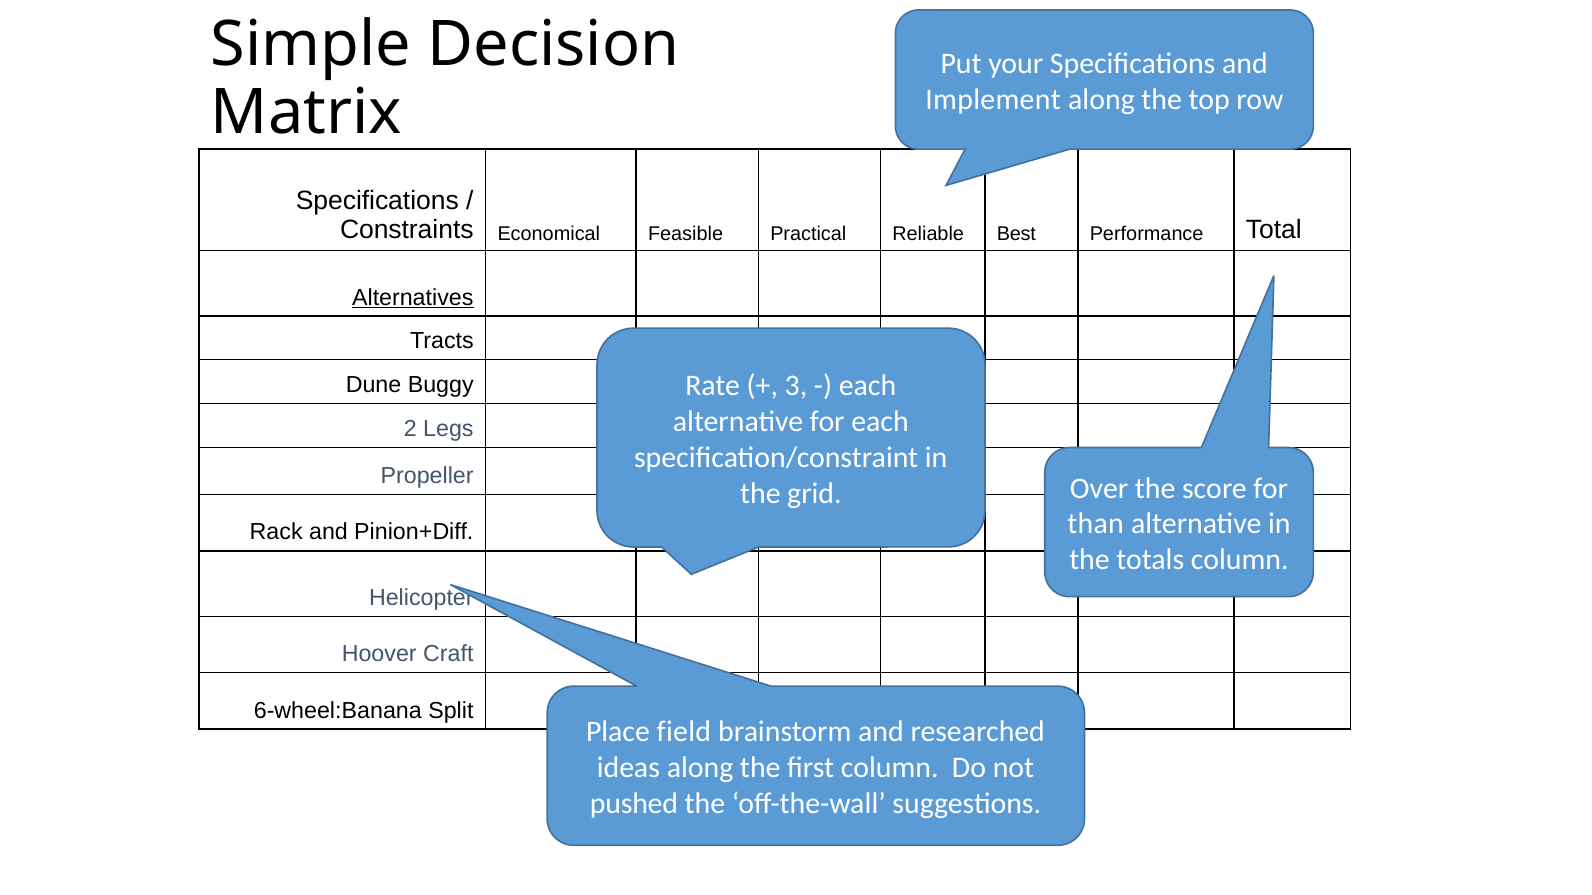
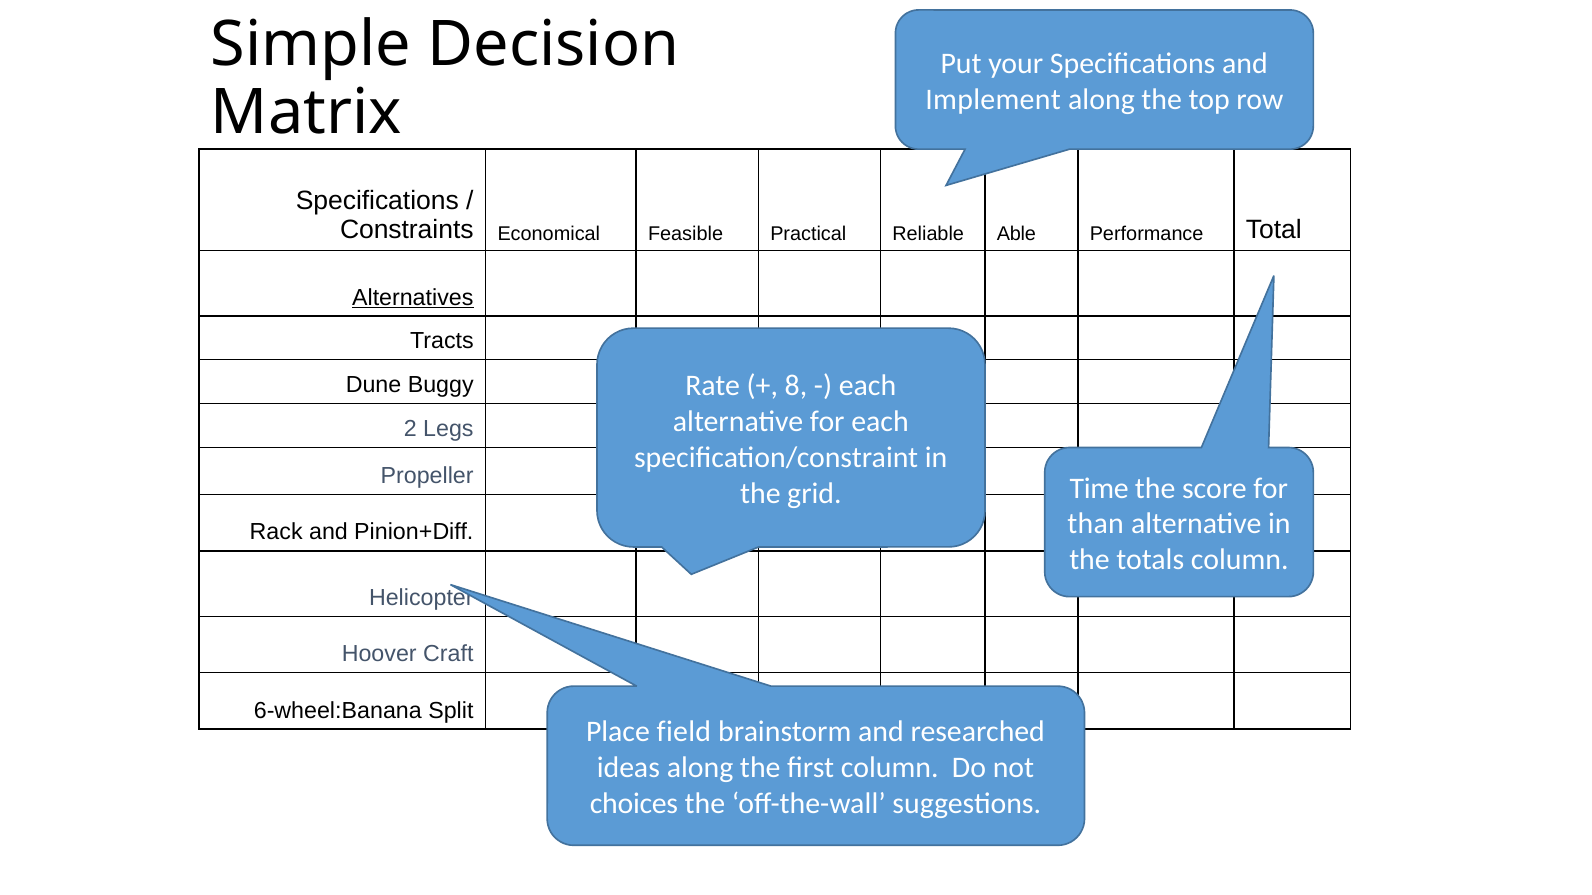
Best: Best -> Able (1016, 234)
3: 3 -> 8 (796, 386)
Over: Over -> Time (1099, 489)
pushed: pushed -> choices (634, 804)
